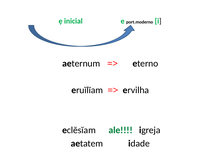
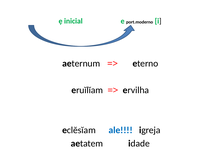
ale colour: green -> blue (121, 130)
